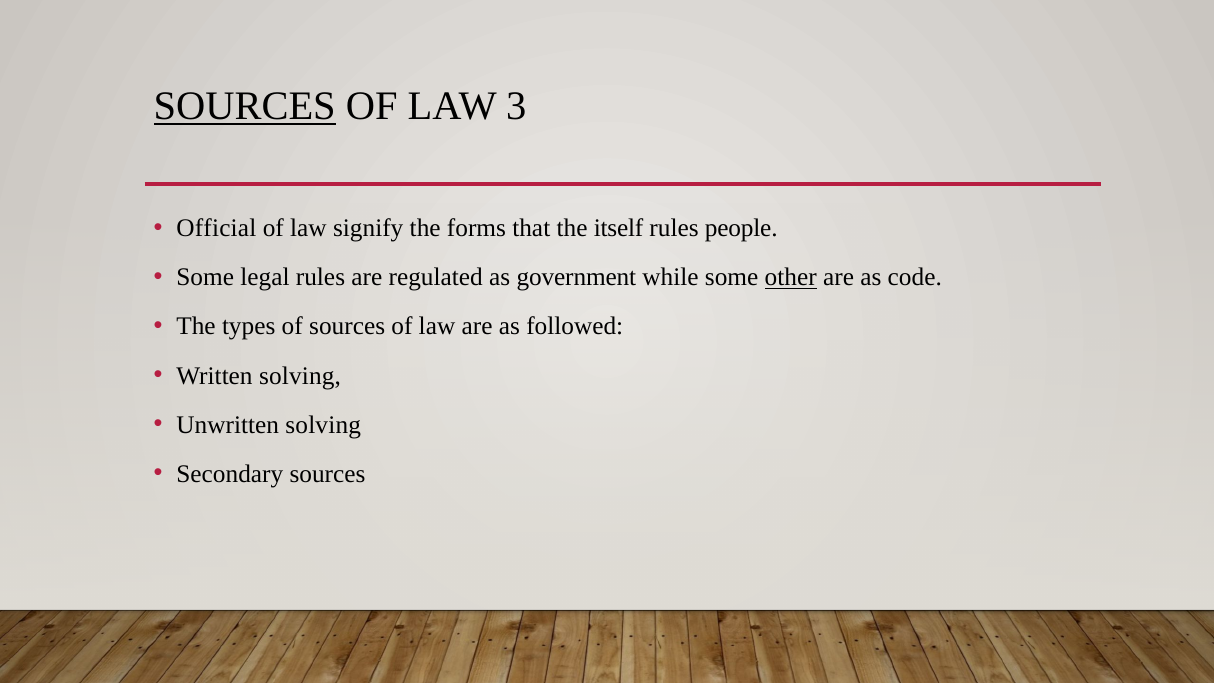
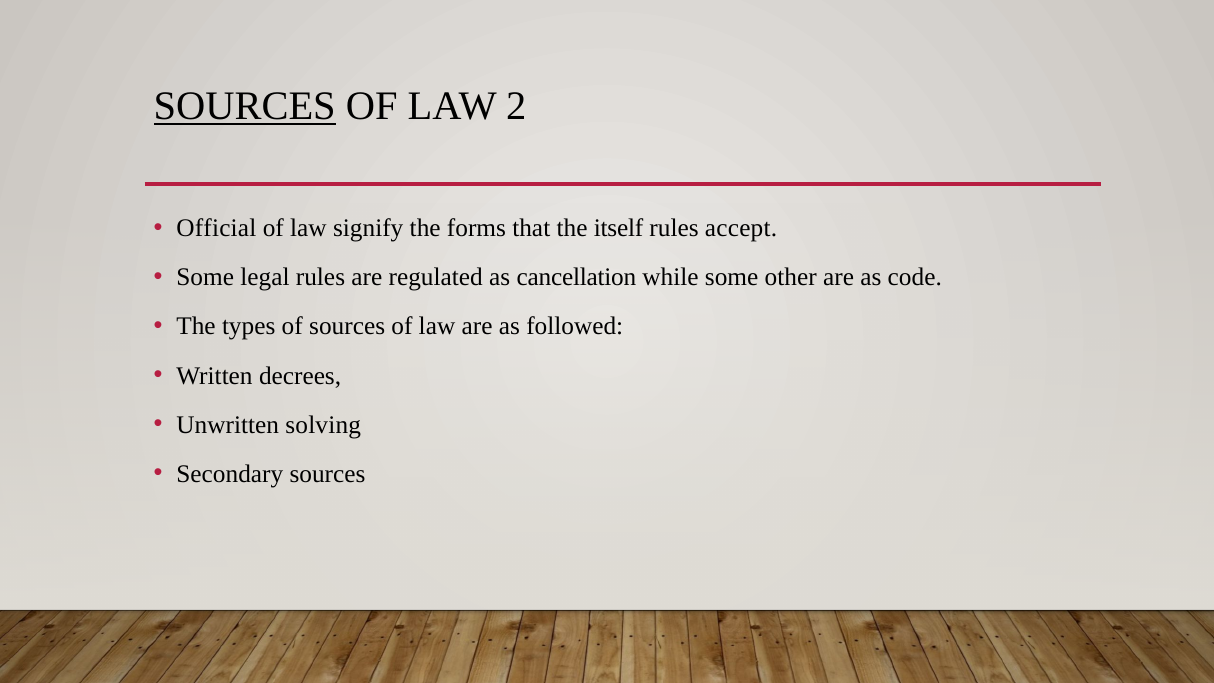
3: 3 -> 2 (516, 106)
people: people -> accept (741, 228)
government: government -> cancellation (576, 277)
other underline: present -> none (791, 277)
Written solving: solving -> decrees (300, 376)
